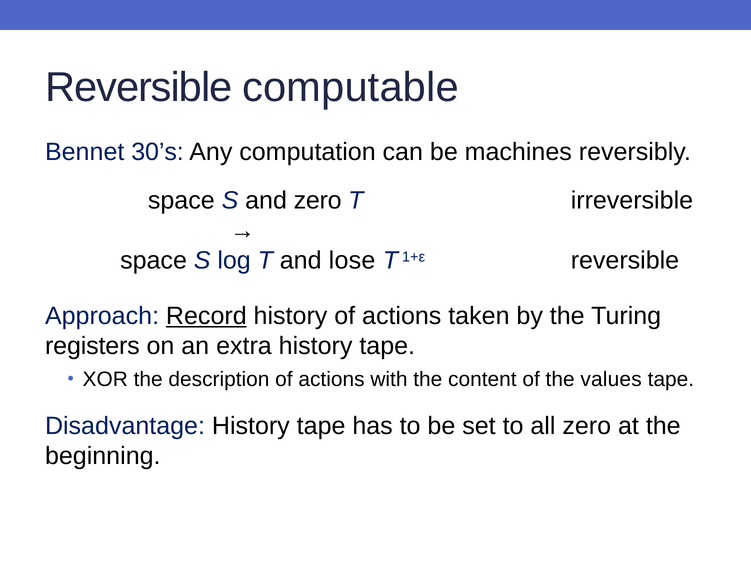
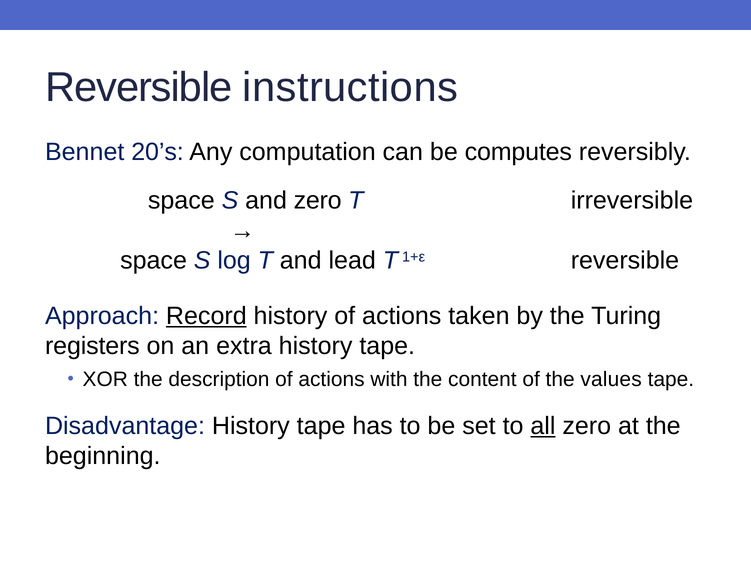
computable: computable -> instructions (350, 87)
30’s: 30’s -> 20’s (158, 152)
machines: machines -> computes (518, 152)
lose: lose -> lead (352, 261)
all underline: none -> present (543, 426)
